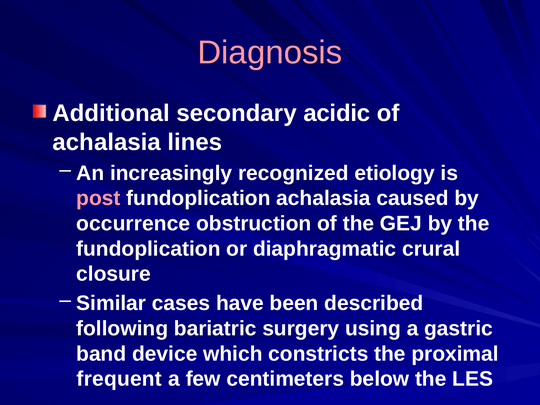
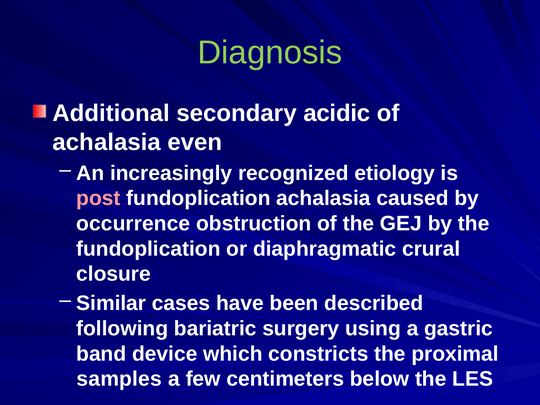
Diagnosis colour: pink -> light green (270, 52)
lines: lines -> even (195, 142)
frequent: frequent -> samples (119, 379)
